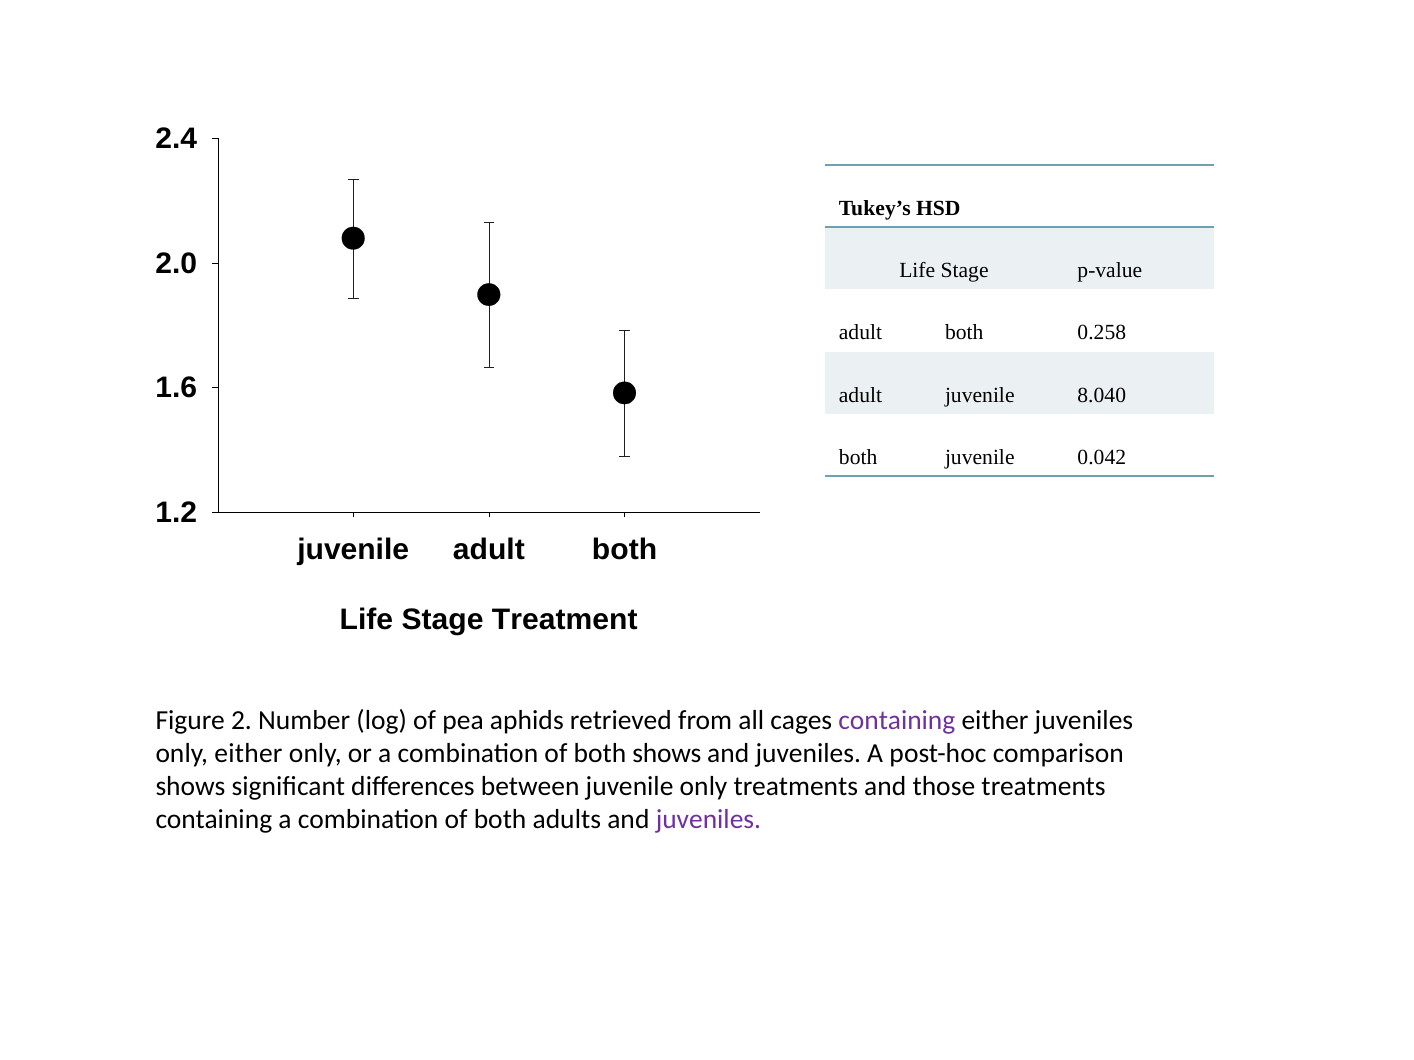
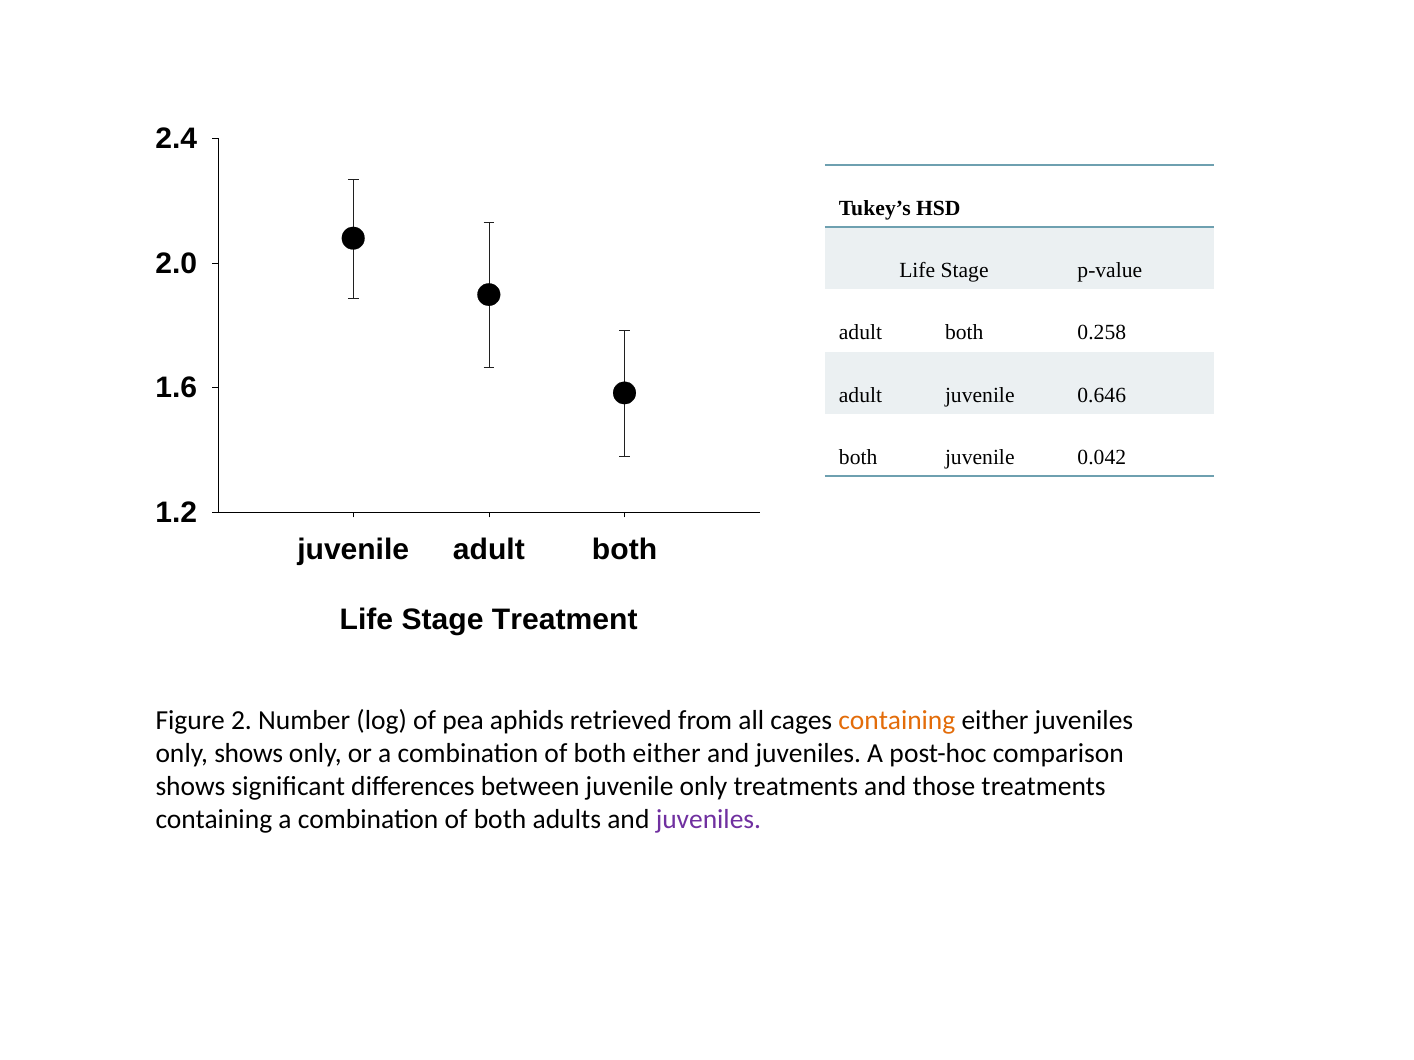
8.040: 8.040 -> 0.646 (1102, 395)
containing colour: purple -> orange (897, 721)
only either: either -> shows (249, 754)
both shows: shows -> either (667, 754)
